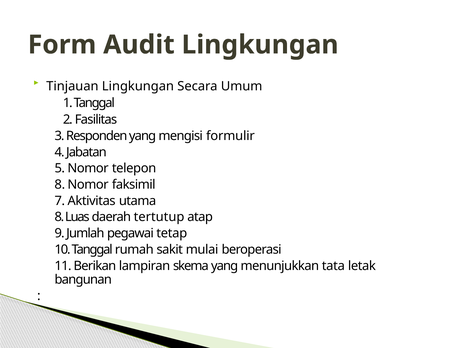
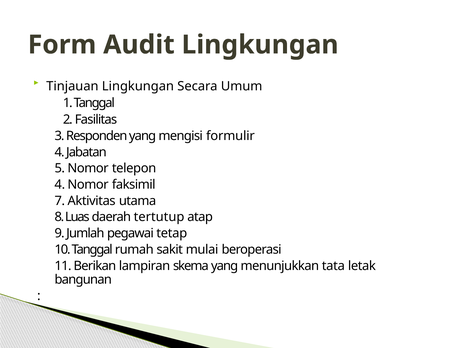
4 8: 8 -> 4 (60, 185)
